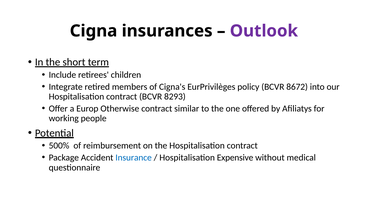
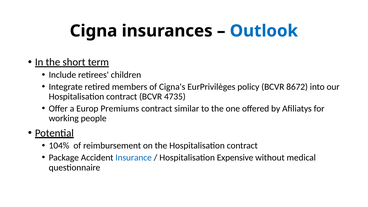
Outlook colour: purple -> blue (264, 31)
8293: 8293 -> 4735 (175, 97)
Otherwise: Otherwise -> Premiums (120, 109)
500%: 500% -> 104% (59, 146)
